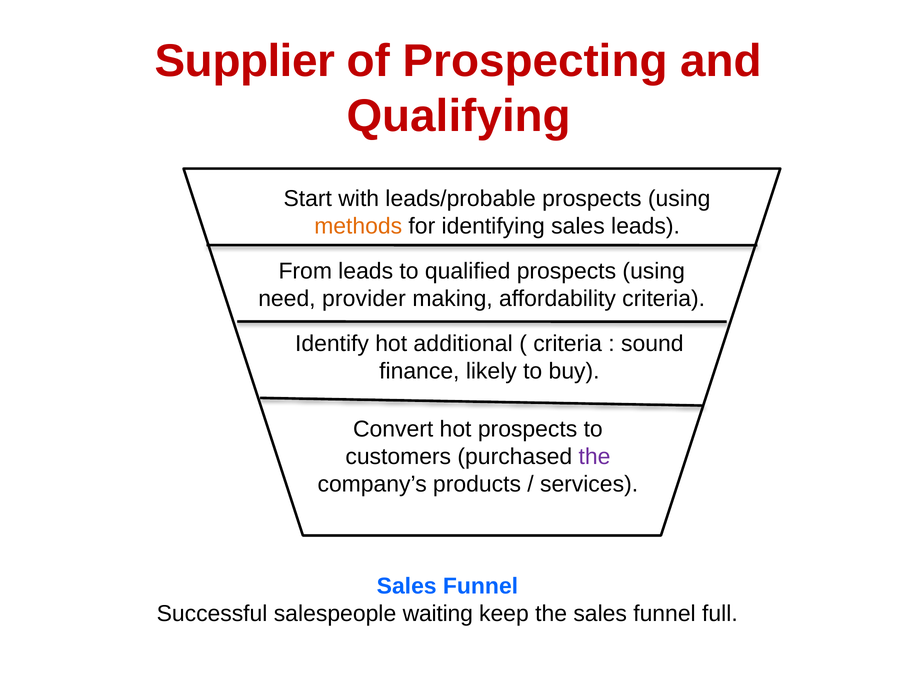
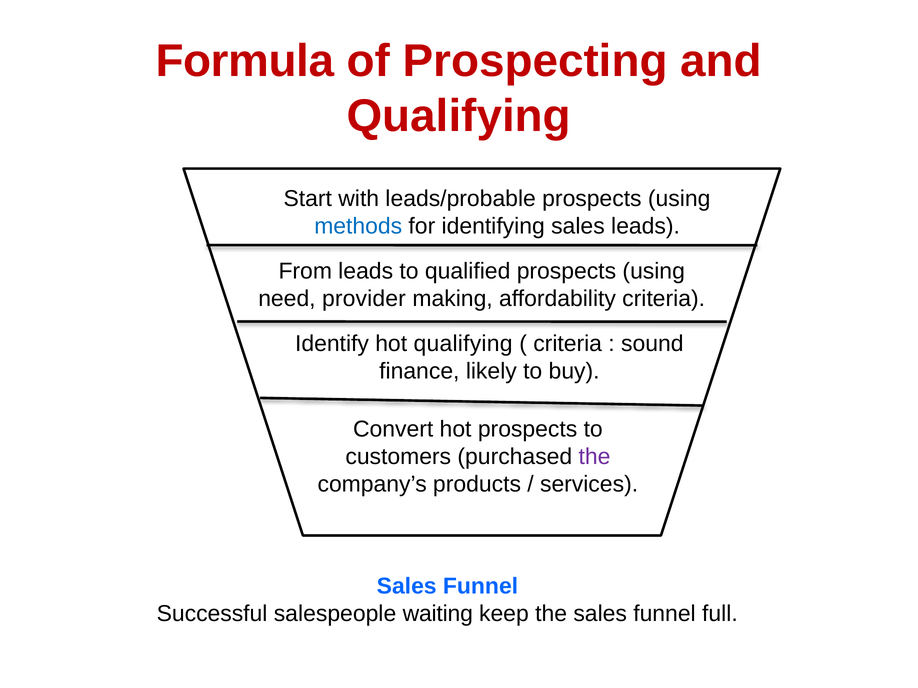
Supplier: Supplier -> Formula (245, 61)
methods colour: orange -> blue (358, 226)
hot additional: additional -> qualifying (463, 344)
